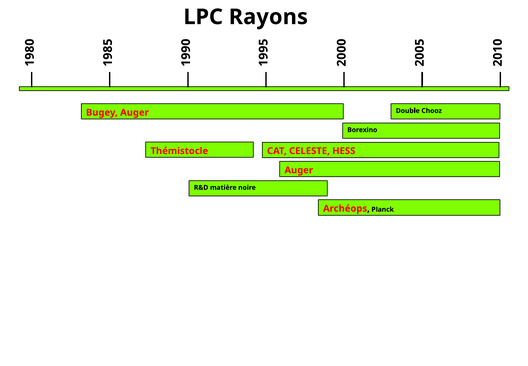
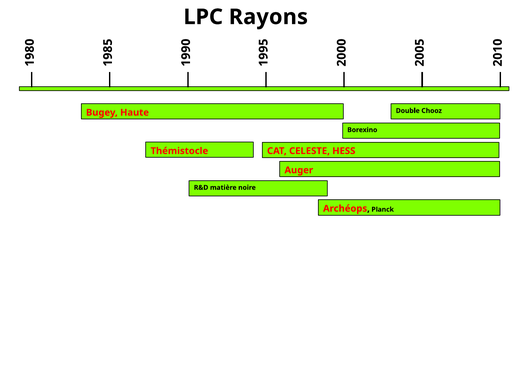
Bugey Auger: Auger -> Haute (135, 112)
